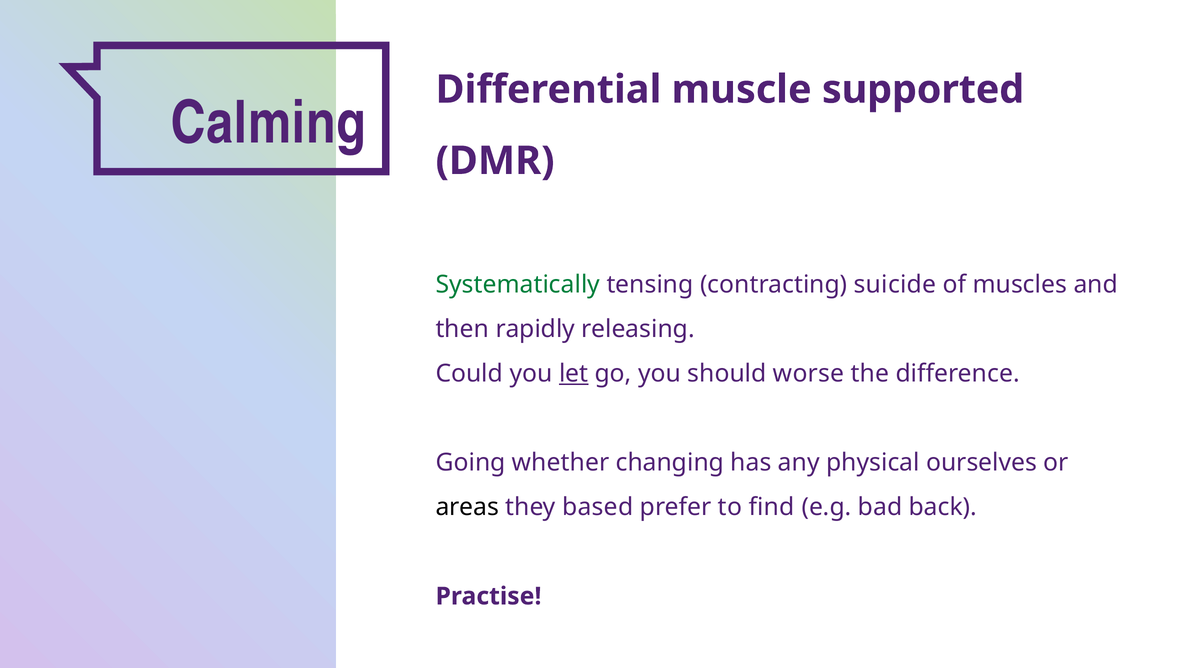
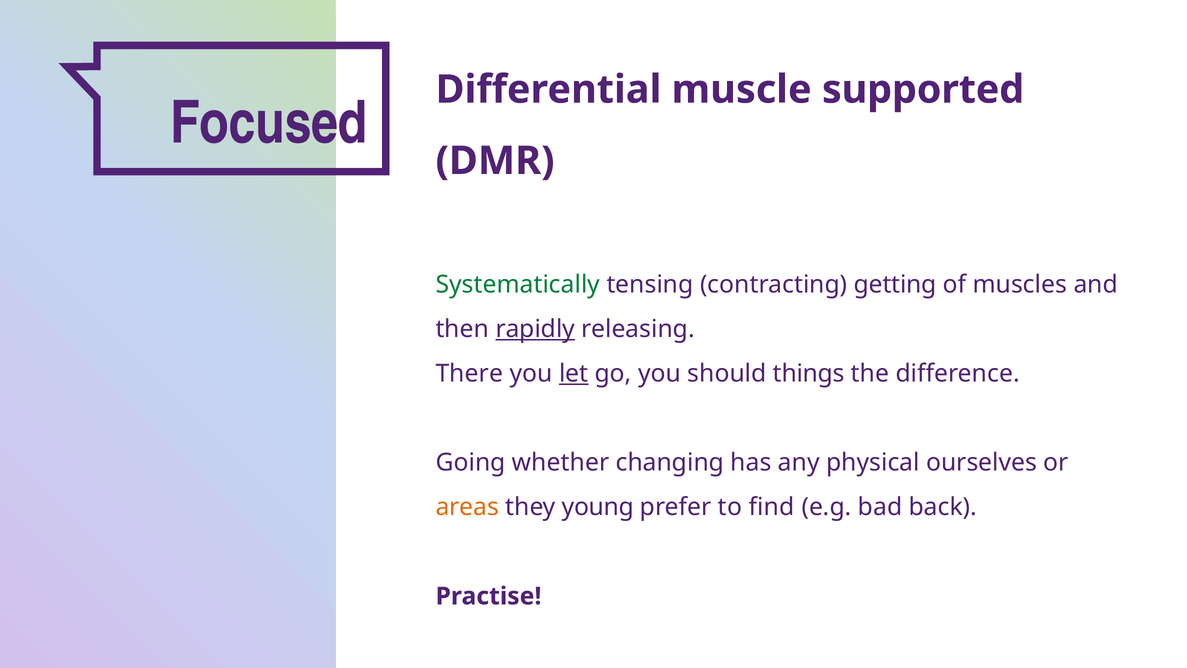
Calming: Calming -> Focused (269, 123)
suicide: suicide -> getting (895, 284)
rapidly underline: none -> present (535, 329)
Could: Could -> There (469, 373)
worse: worse -> things (809, 373)
areas colour: black -> orange (467, 507)
based: based -> young (598, 507)
